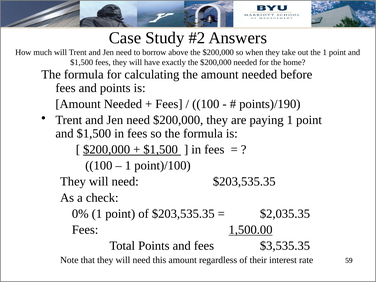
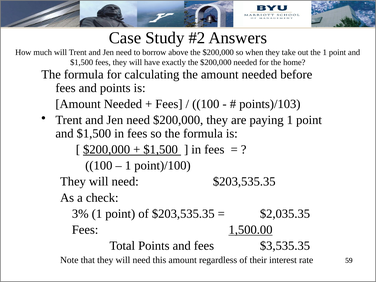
points)/190: points)/190 -> points)/103 (270, 104)
0%: 0% -> 3% (80, 214)
